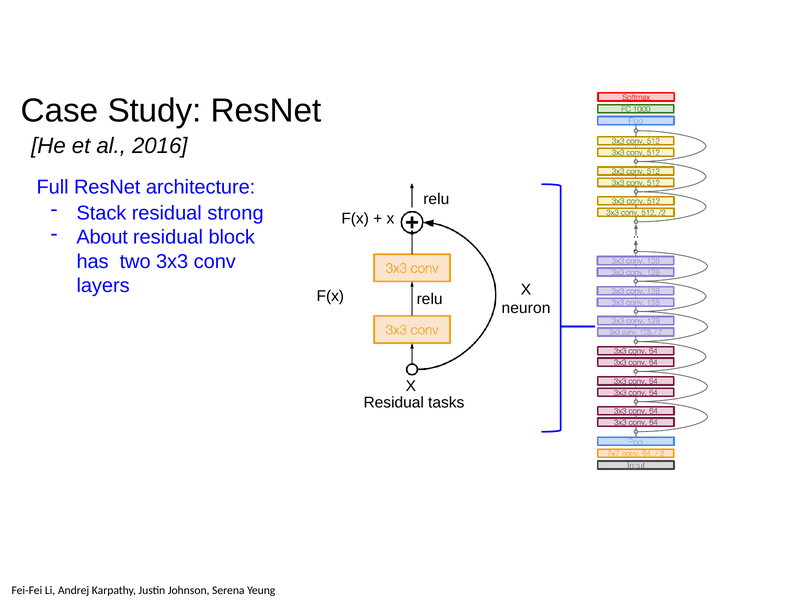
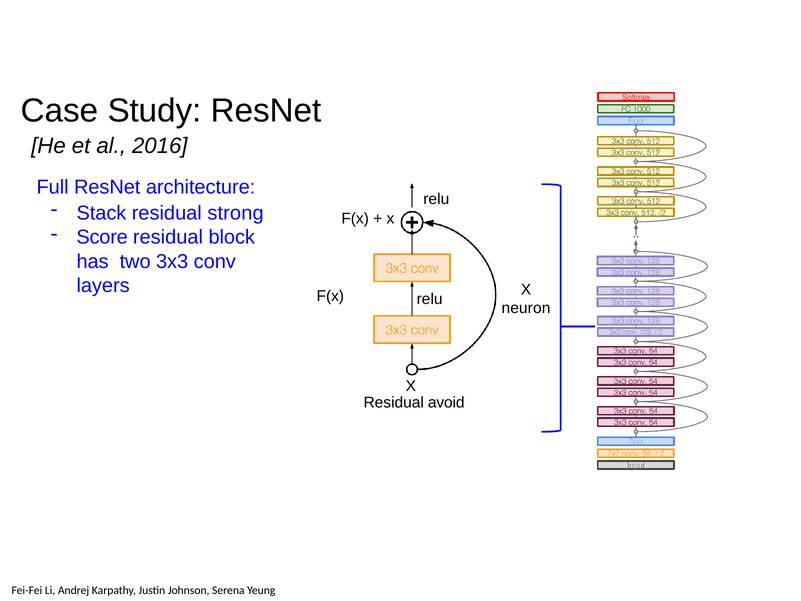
About: About -> Score (102, 237)
tasks: tasks -> avoid (446, 403)
